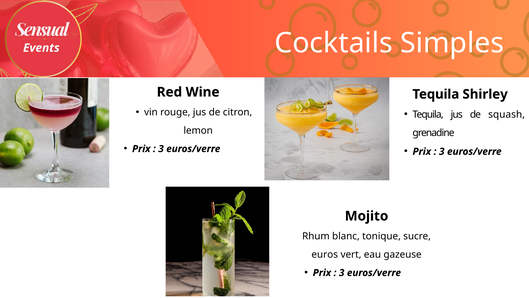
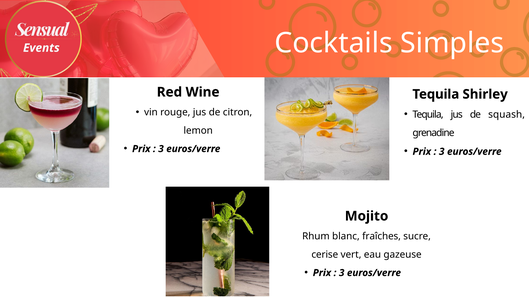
tonique: tonique -> fraîches (382, 236)
euros: euros -> cerise (325, 254)
